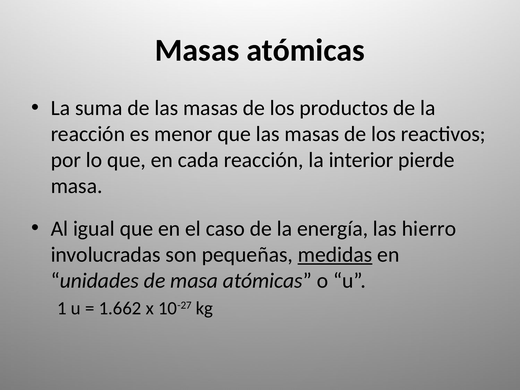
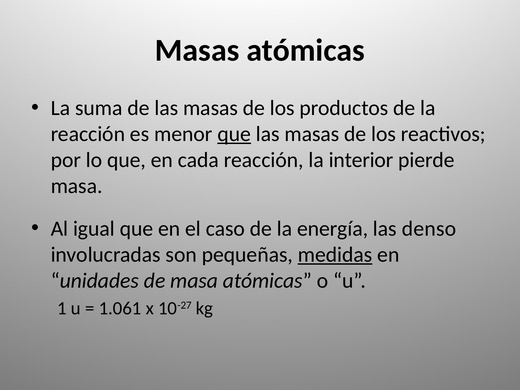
que underline: none -> present (234, 134)
hierro: hierro -> denso (429, 229)
1.662: 1.662 -> 1.061 (120, 308)
